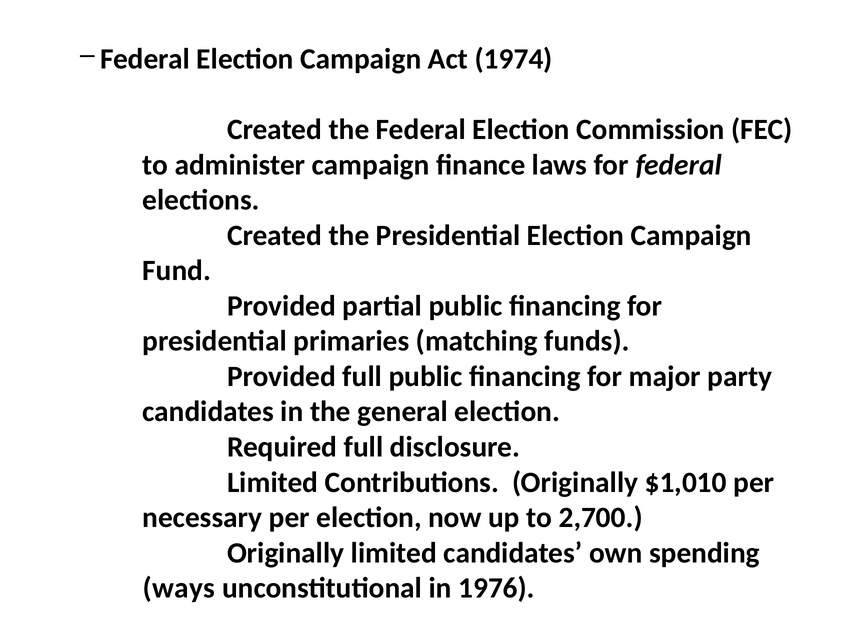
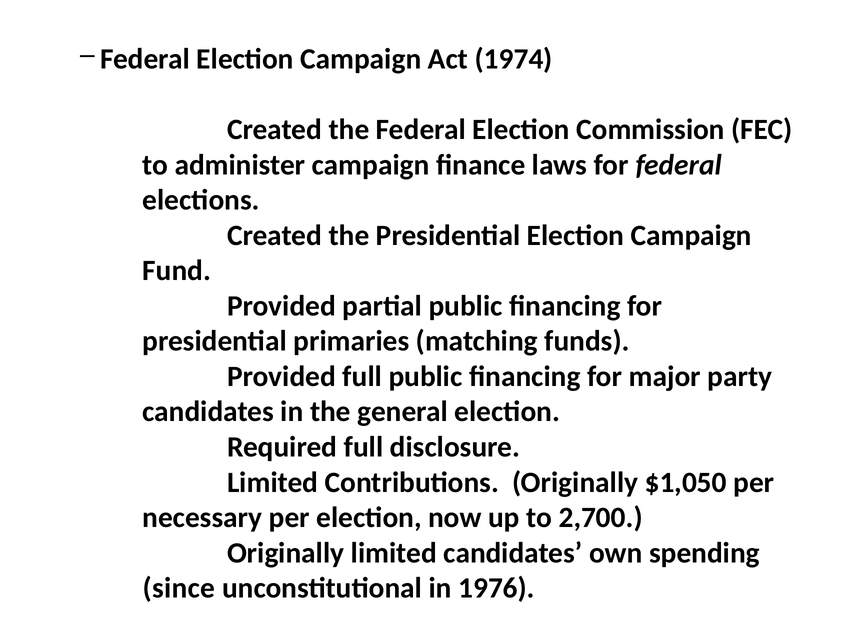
$1,010: $1,010 -> $1,050 (686, 482)
ways: ways -> since (179, 588)
